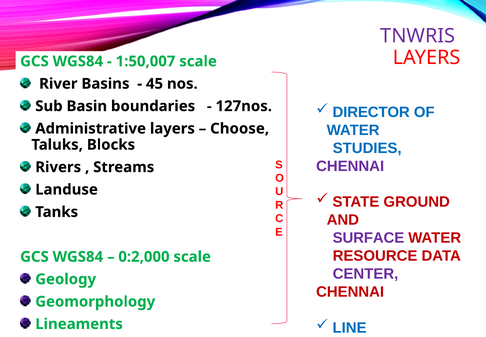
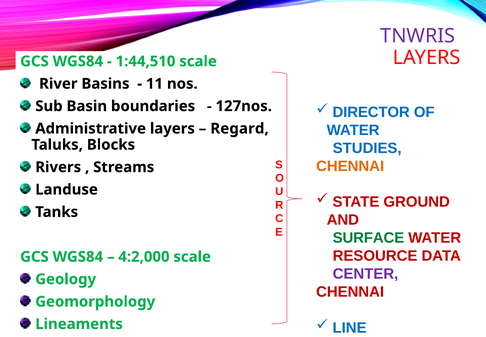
1:50,007: 1:50,007 -> 1:44,510 (146, 61)
45: 45 -> 11 (154, 84)
Choose: Choose -> Regard (240, 128)
CHENNAI colour: purple -> orange (350, 166)
SURFACE colour: purple -> green (368, 238)
0:2,000: 0:2,000 -> 4:2,000 (144, 256)
